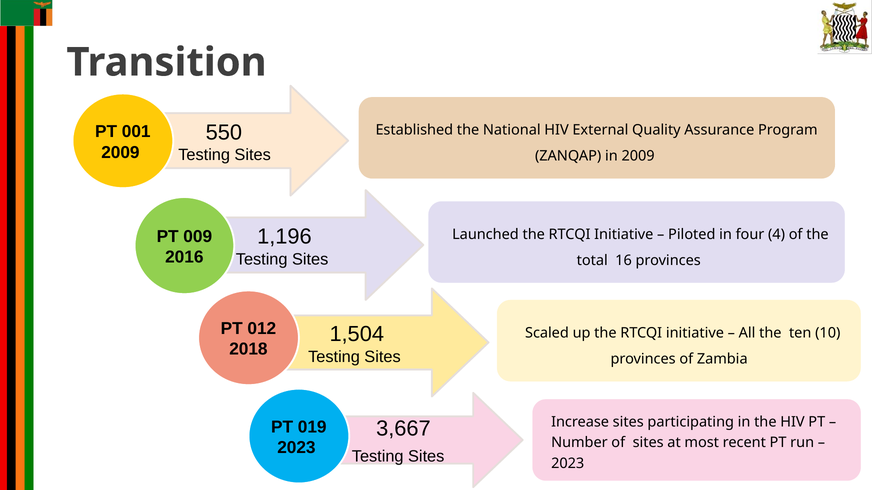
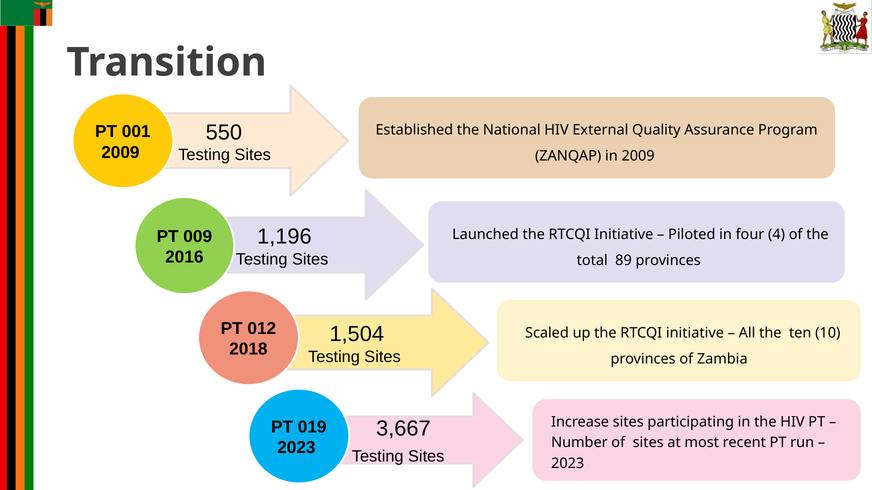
16: 16 -> 89 (624, 261)
